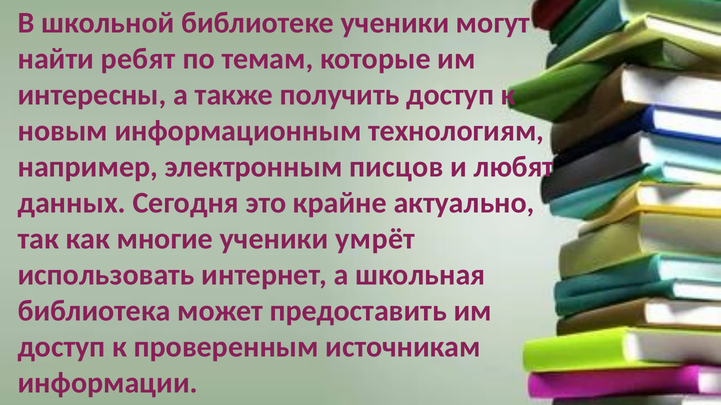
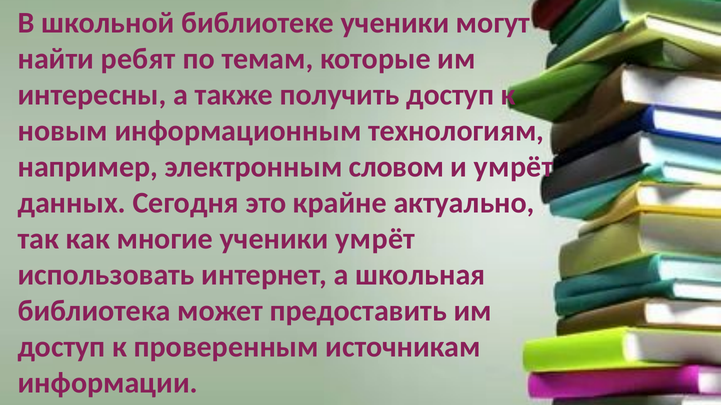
писцов: писцов -> словом (397, 167)
и любят: любят -> умрёт (514, 167)
